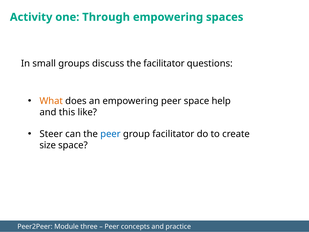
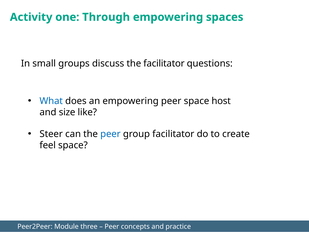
What colour: orange -> blue (51, 101)
help: help -> host (221, 101)
this: this -> size (67, 112)
size: size -> feel (48, 145)
